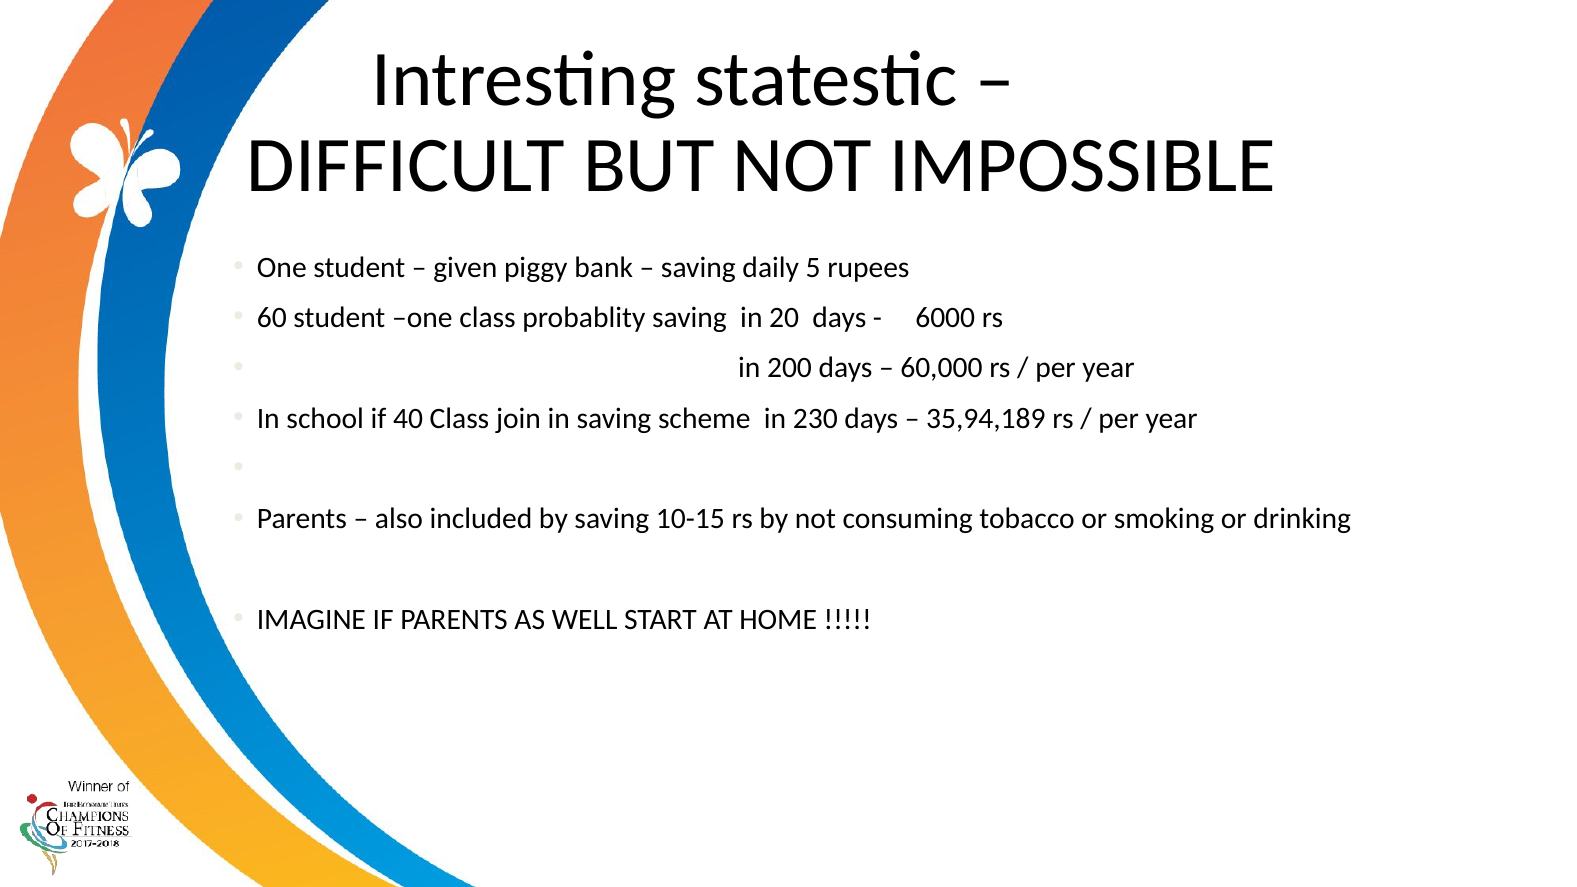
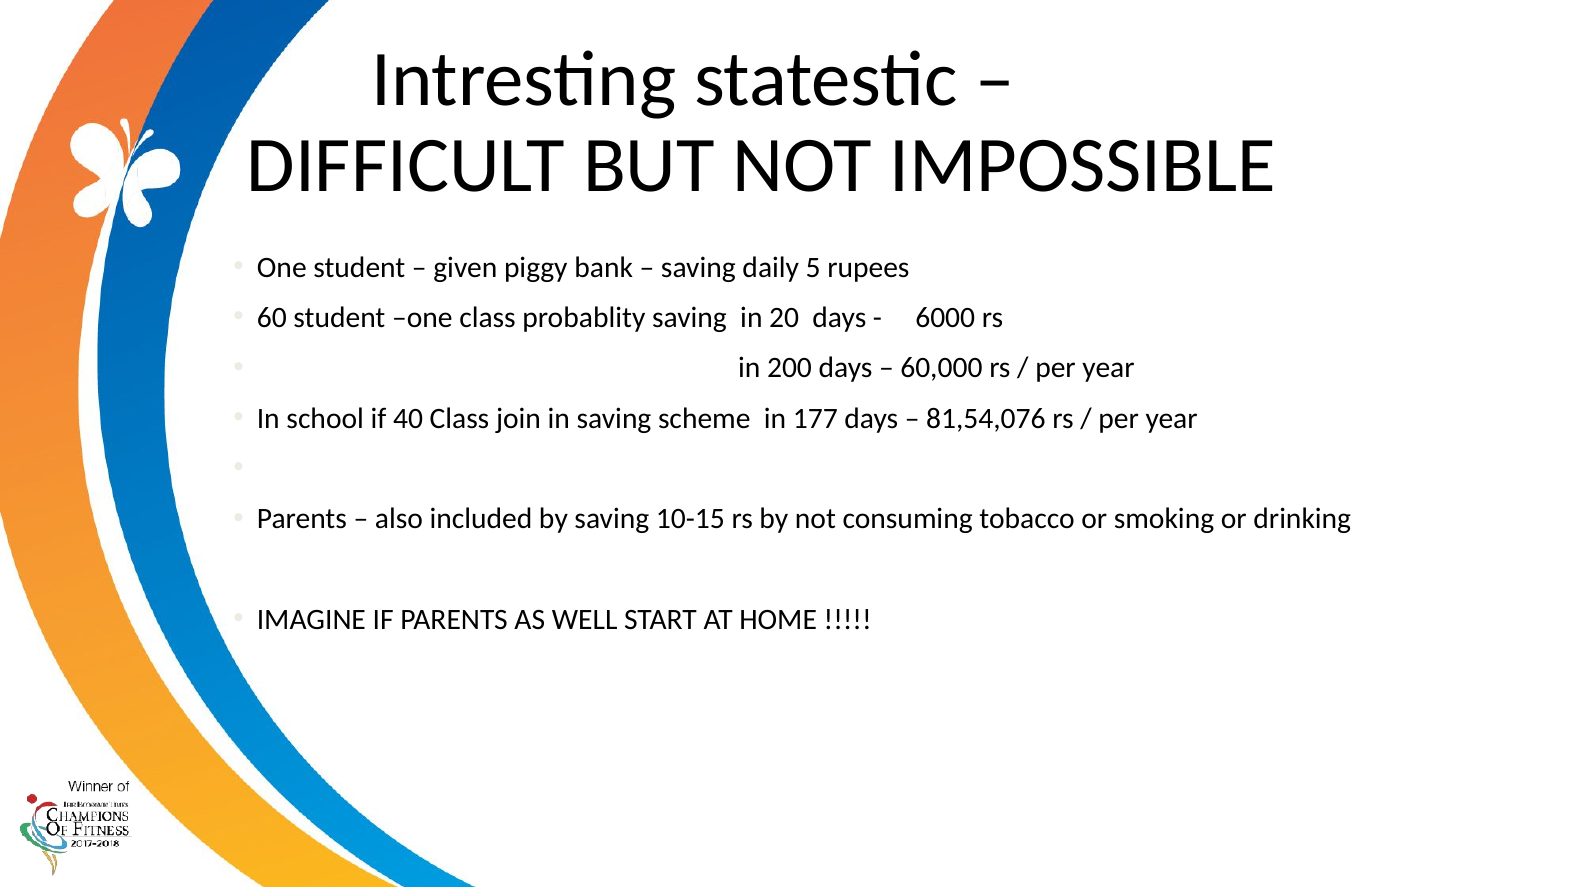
230: 230 -> 177 (815, 418)
35,94,189: 35,94,189 -> 81,54,076 (986, 418)
